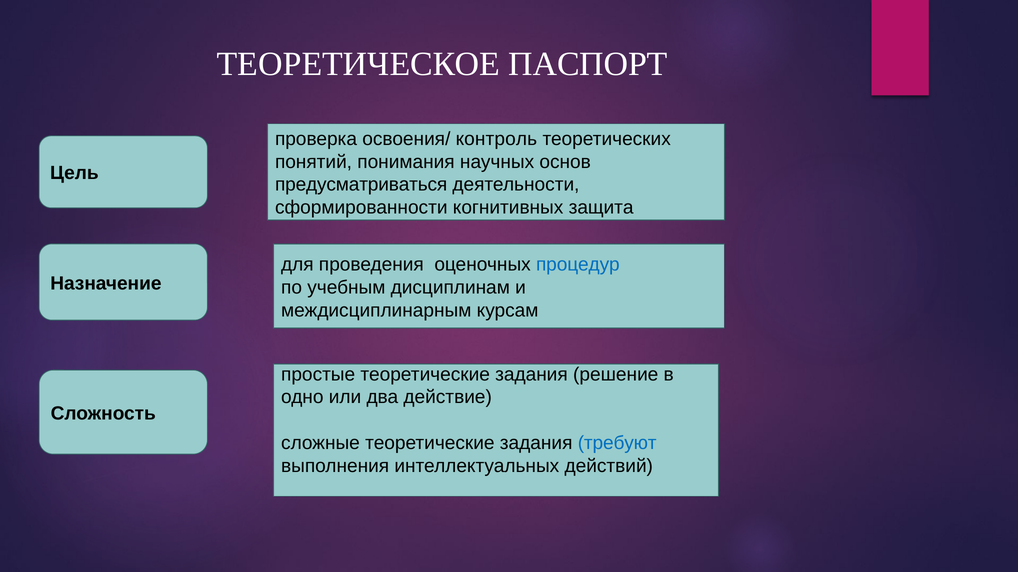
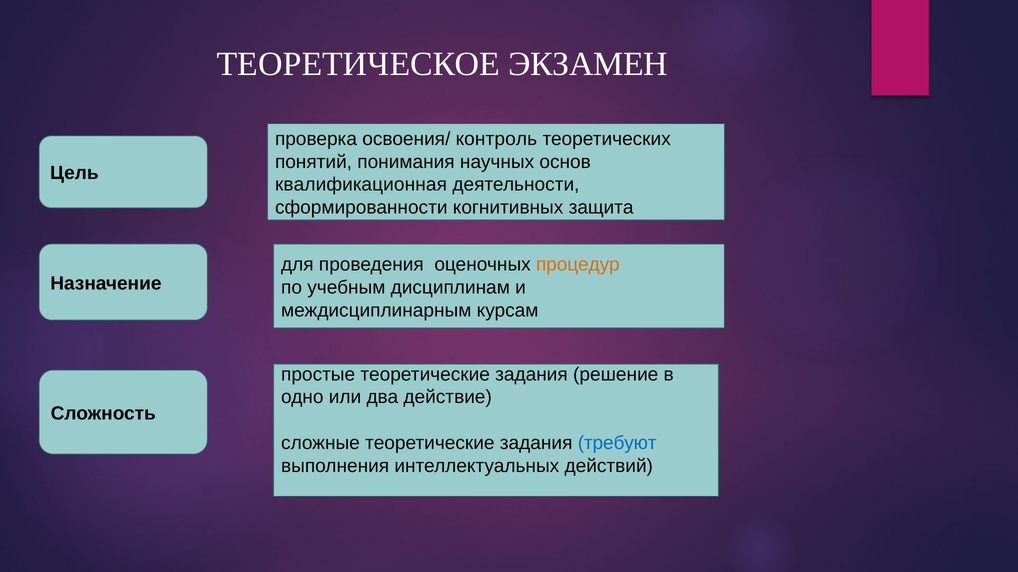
ПАСПОРТ: ПАСПОРТ -> ЭКЗАМЕН (588, 64)
предусматриваться: предусматриваться -> квалификационная (361, 185)
процедур colour: blue -> orange (578, 265)
